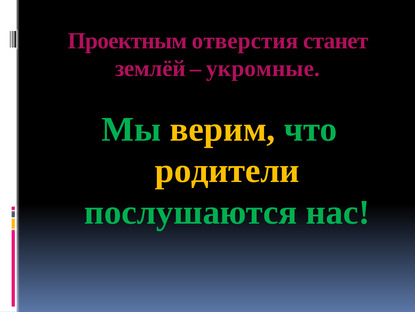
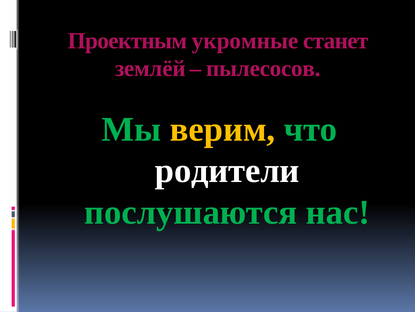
отверстия: отверстия -> укромные (245, 41)
укромные: укромные -> пылесосов (263, 68)
родители colour: yellow -> white (227, 170)
